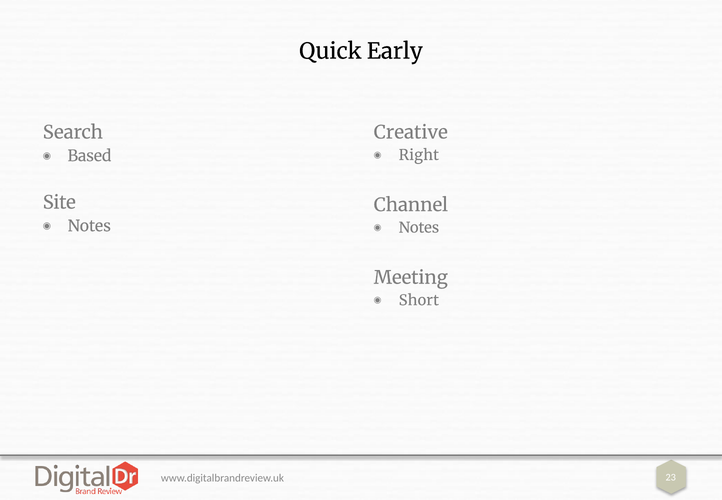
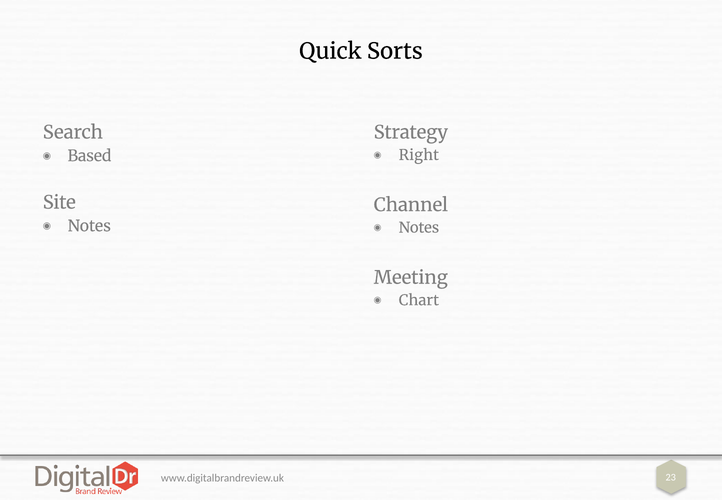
Early: Early -> Sorts (395, 51)
Creative: Creative -> Strategy (411, 132)
Short: Short -> Chart (419, 300)
